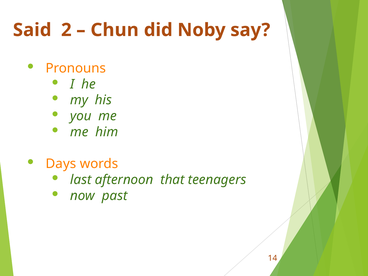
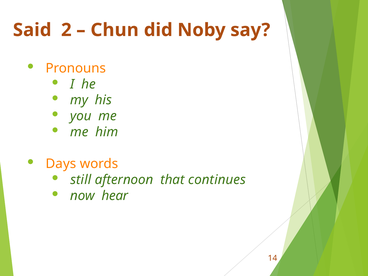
last: last -> still (81, 180)
teenagers: teenagers -> continues (217, 180)
past: past -> hear (115, 196)
